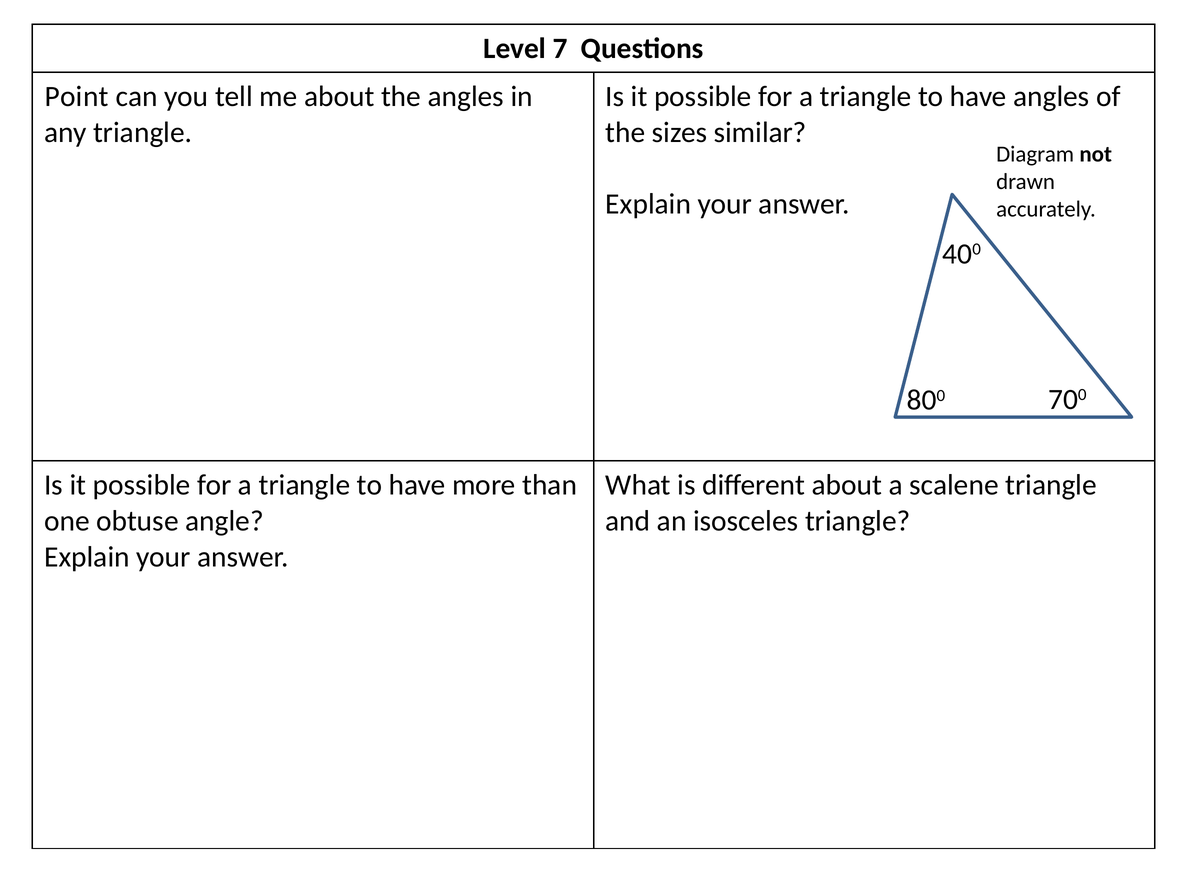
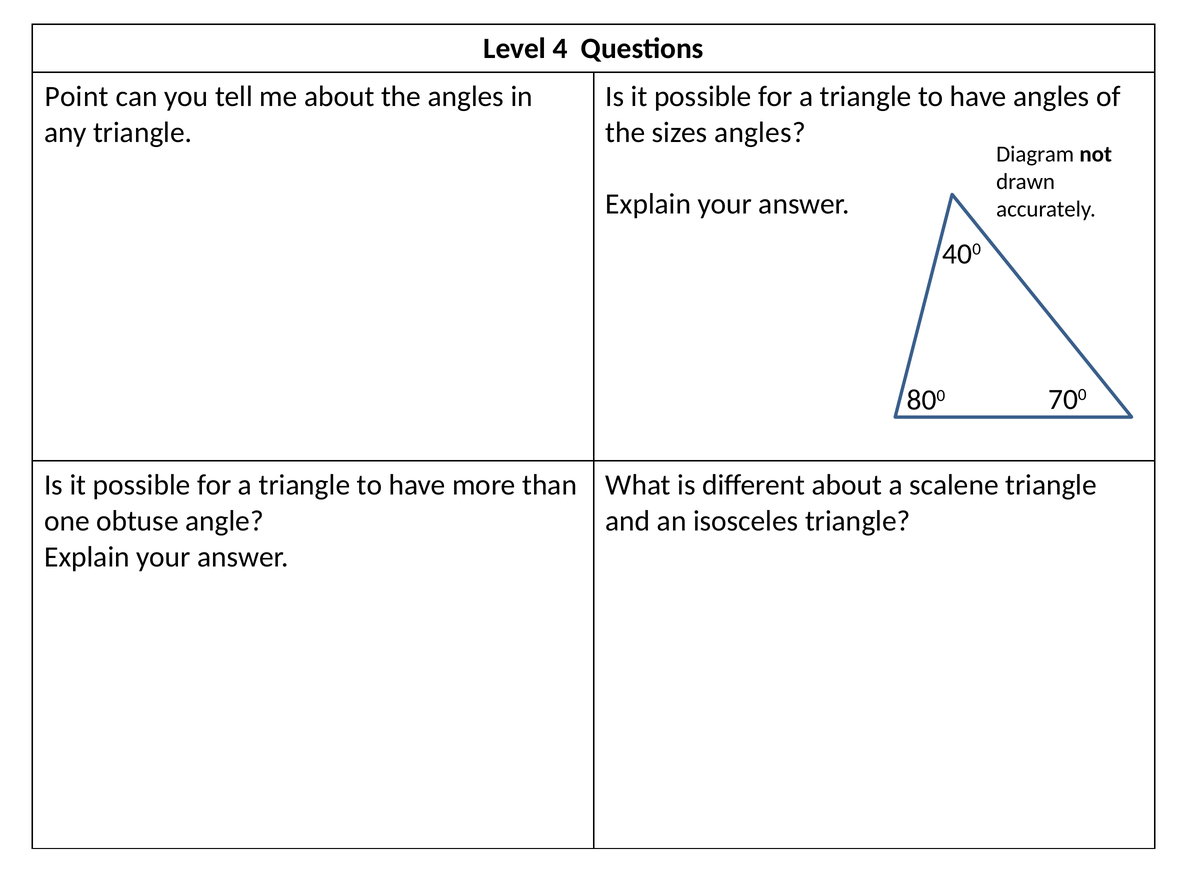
7: 7 -> 4 (560, 49)
sizes similar: similar -> angles (760, 132)
